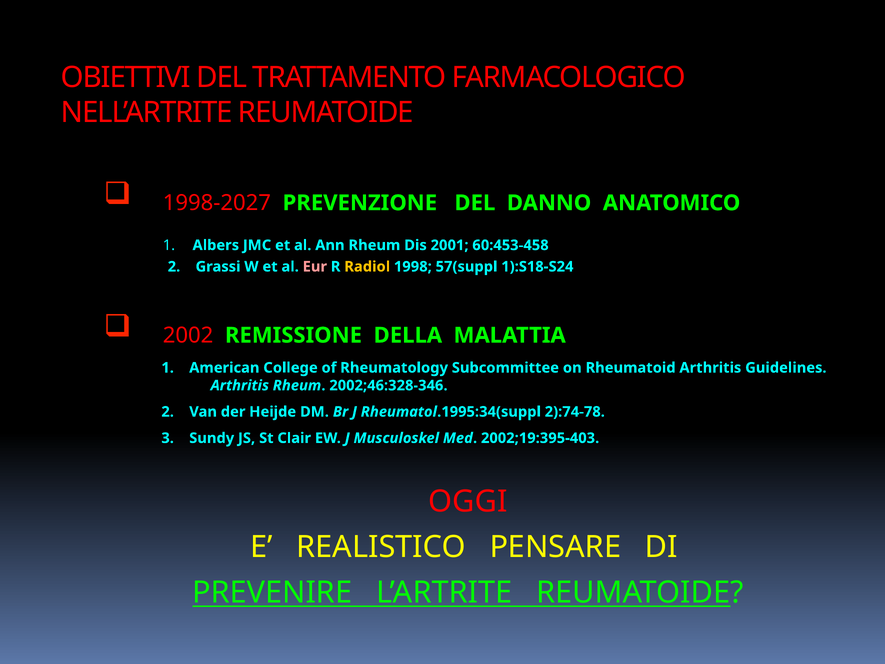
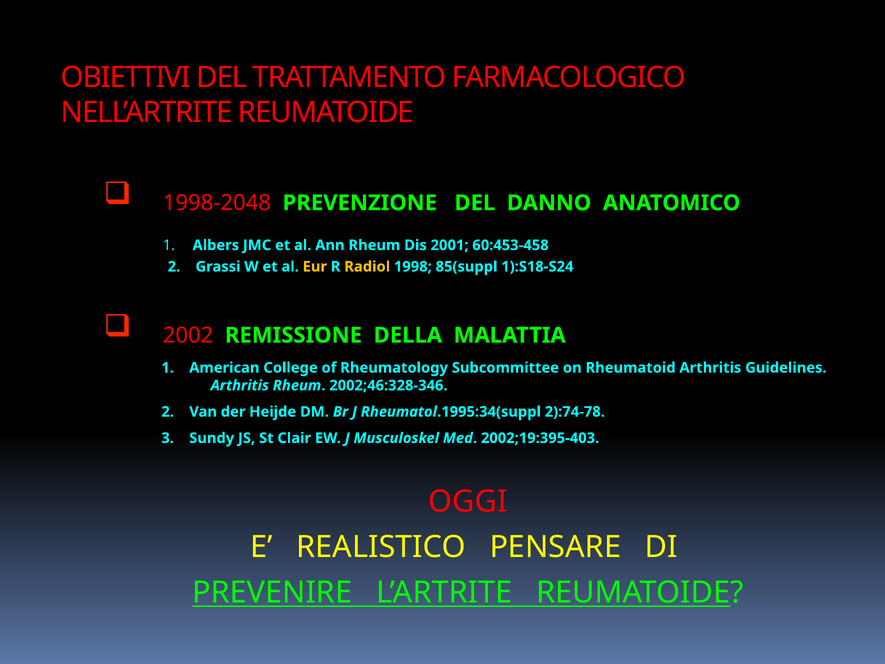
1998-2027: 1998-2027 -> 1998-2048 (217, 203)
Eur colour: pink -> yellow (315, 267)
57(suppl: 57(suppl -> 85(suppl (467, 267)
